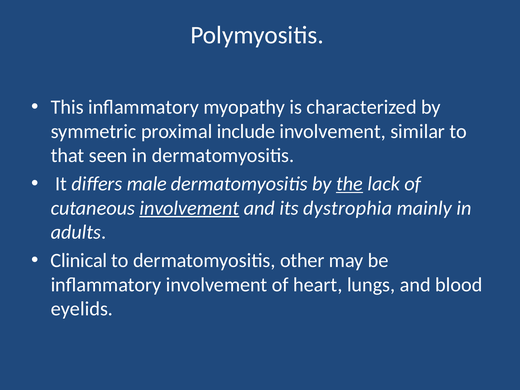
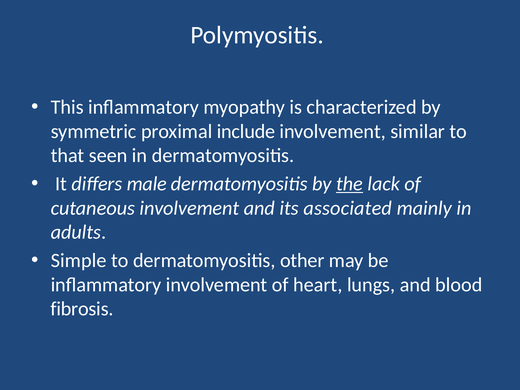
involvement underline: present -> none (189, 208)
dystrophia: dystrophia -> associated (348, 208)
Clinical: Clinical -> Simple (79, 261)
eyelids: eyelids -> fibrosis (82, 309)
